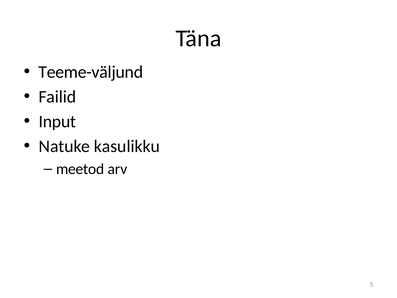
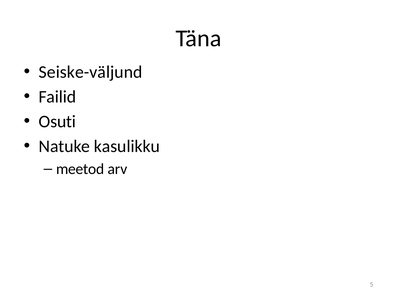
Teeme-väljund: Teeme-väljund -> Seiske-väljund (91, 72)
Input: Input -> Osuti (57, 121)
